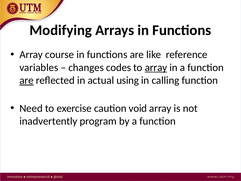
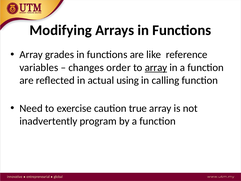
course: course -> grades (60, 55)
codes: codes -> order (118, 67)
are underline: present -> none (27, 80)
void: void -> true (138, 108)
